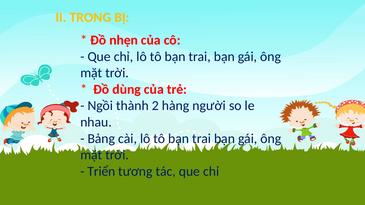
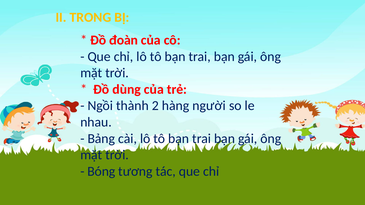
nhẹn: nhẹn -> đoàn (124, 40)
Triển: Triển -> Bóng (101, 172)
